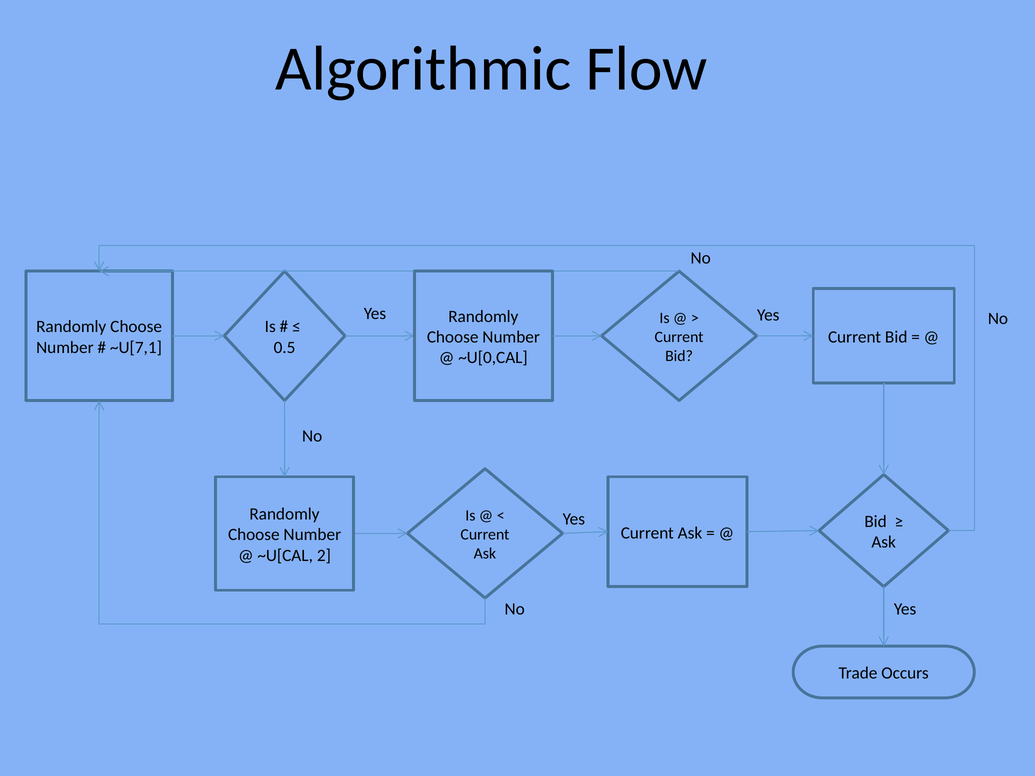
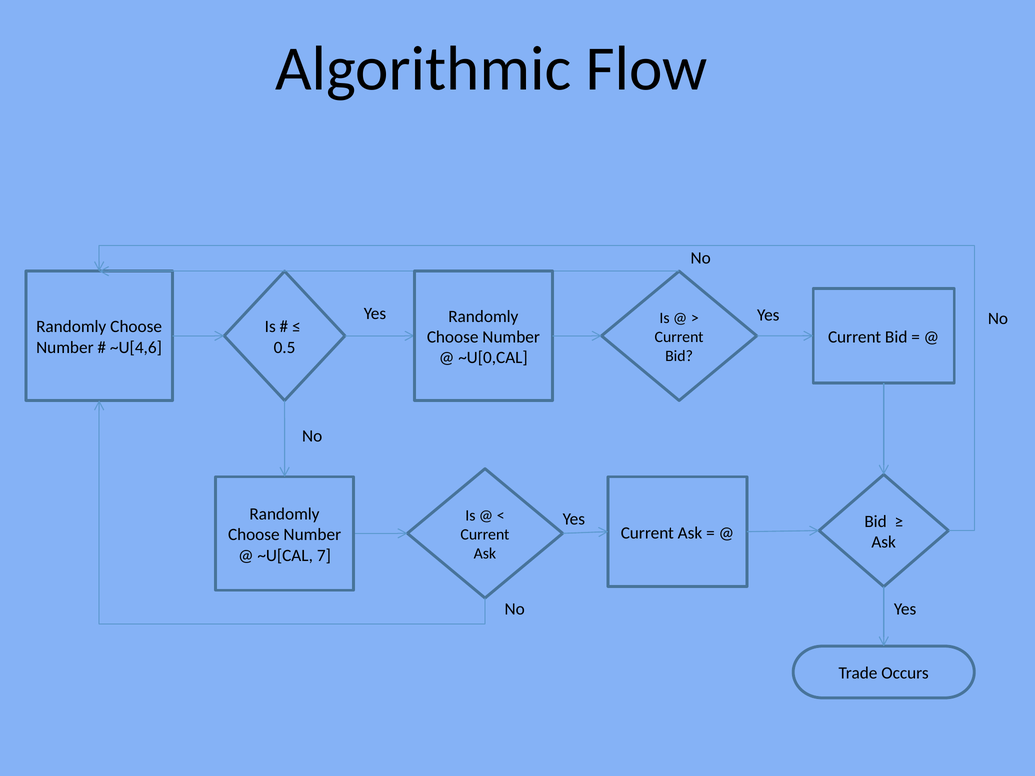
~U[7,1: ~U[7,1 -> ~U[4,6 (136, 347)
2: 2 -> 7 (324, 556)
